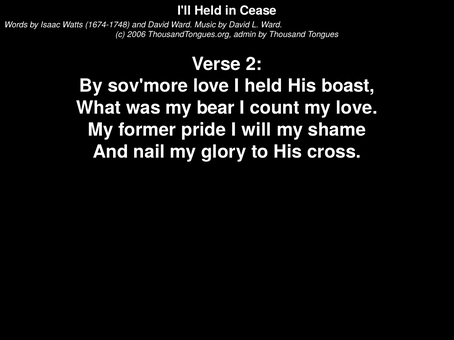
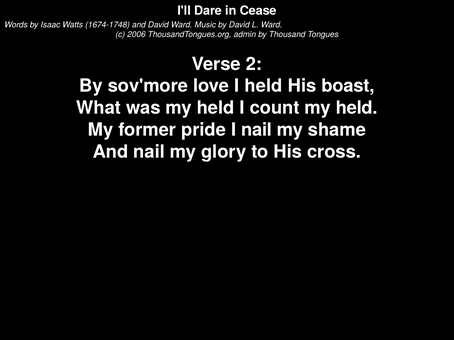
I'll Held: Held -> Dare (208, 11)
was my bear: bear -> held (216, 108)
count my love: love -> held (357, 108)
I will: will -> nail (257, 130)
